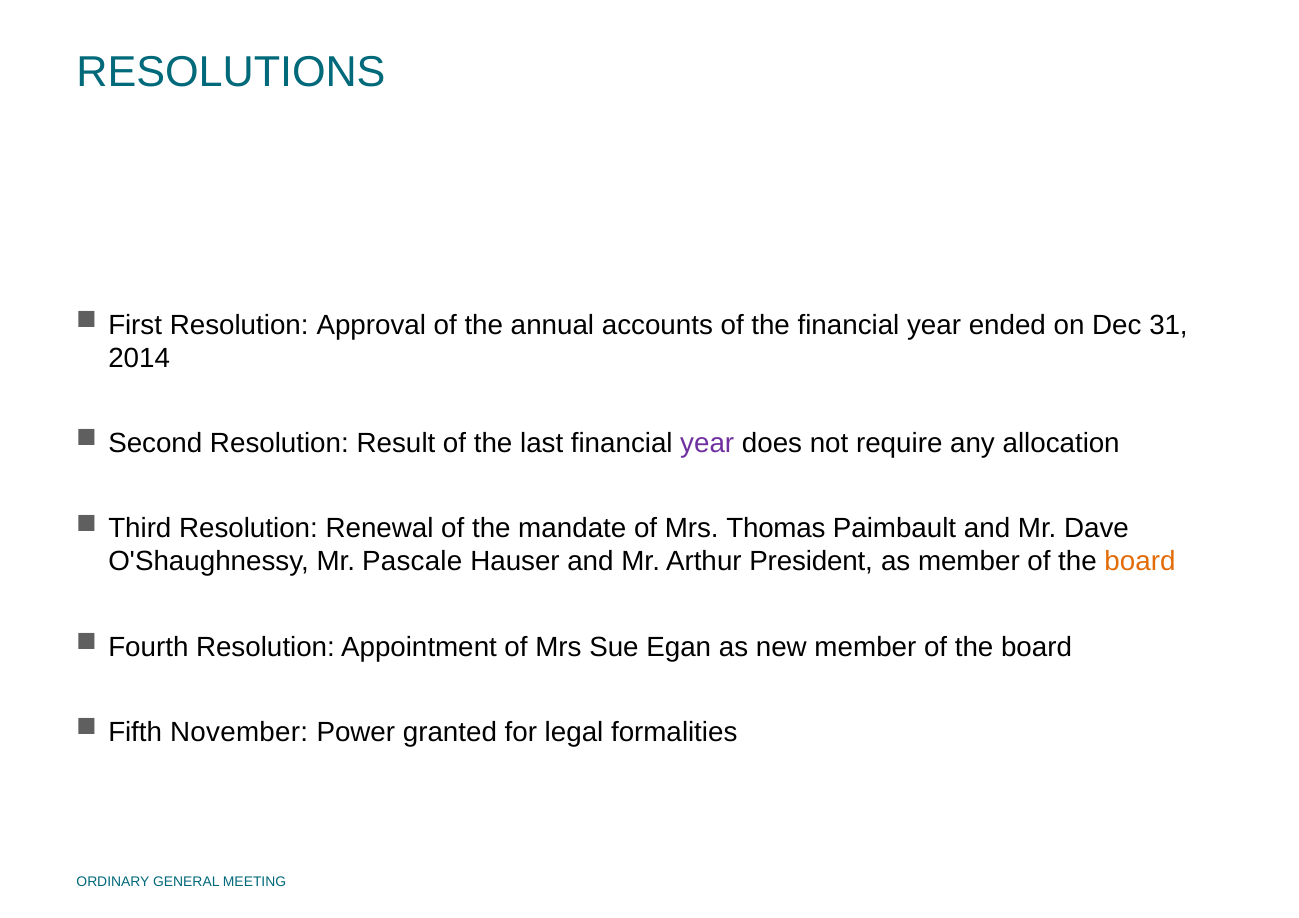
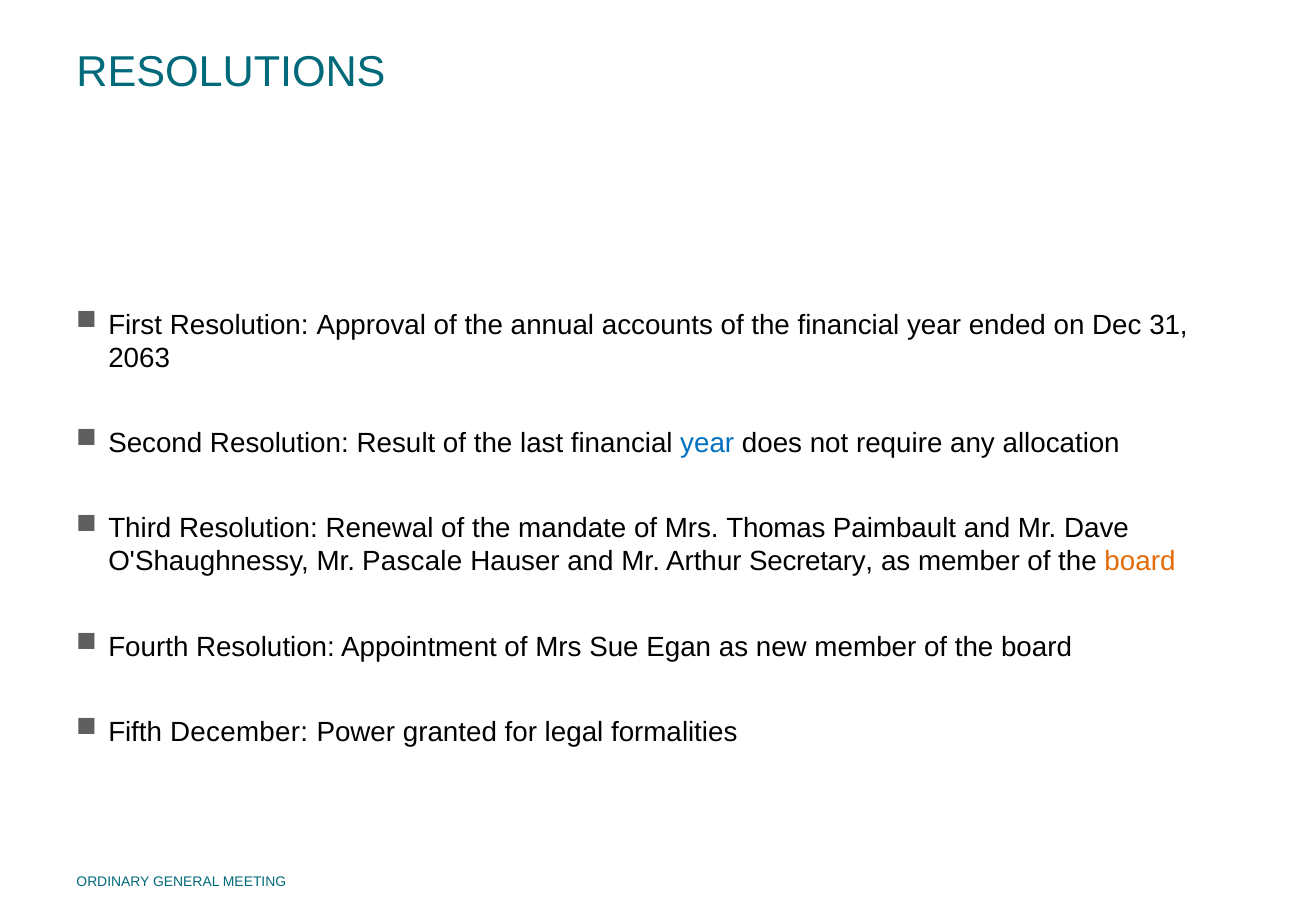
2014: 2014 -> 2063 (139, 358)
year colour: purple -> blue (707, 444)
President: President -> Secretary (811, 562)
November: November -> December (239, 733)
